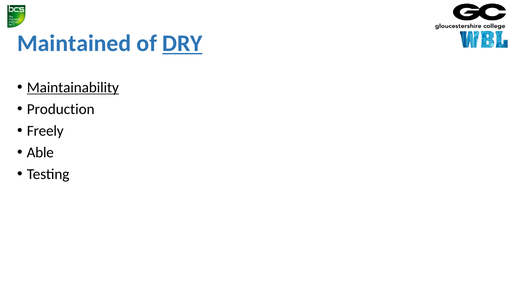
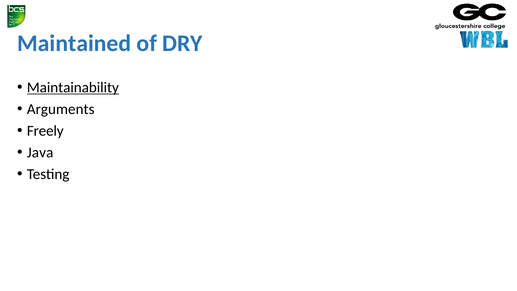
DRY underline: present -> none (182, 43)
Production: Production -> Arguments (61, 109)
Able: Able -> Java (40, 152)
